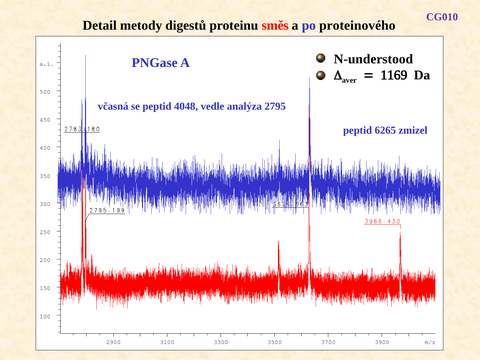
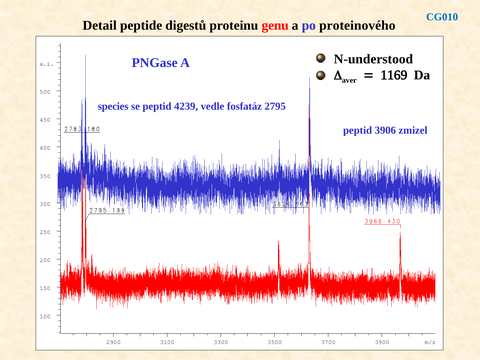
CG010 colour: purple -> blue (442, 17)
metody: metody -> peptide (141, 25)
směs: směs -> genu (275, 25)
včasná: včasná -> species (113, 106)
4048: 4048 -> 4239 (186, 106)
analýza: analýza -> fosfatáz (244, 106)
6265: 6265 -> 3906 (385, 130)
